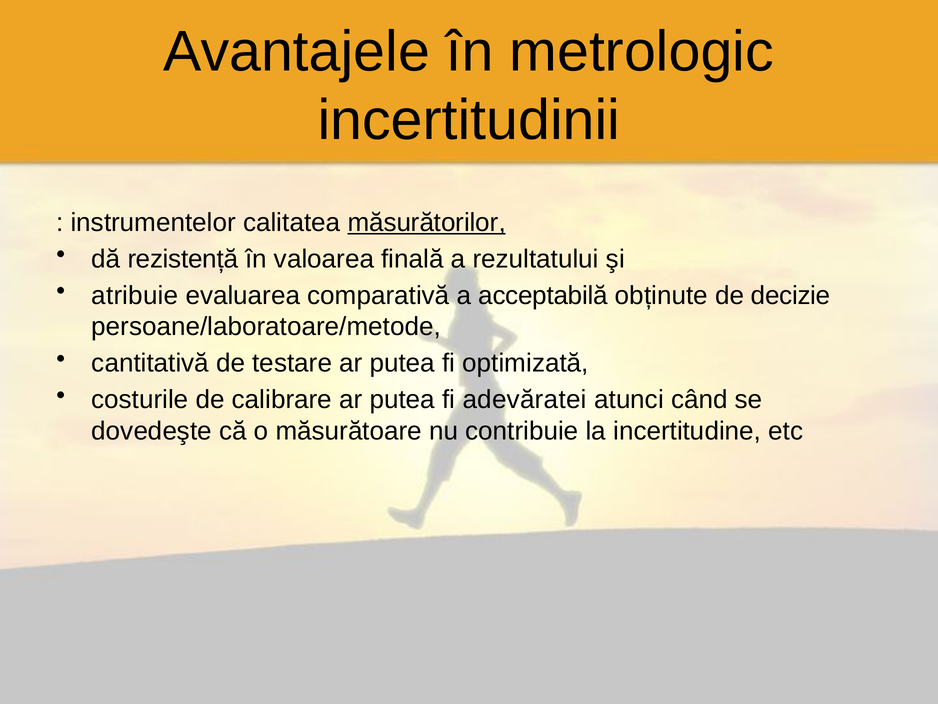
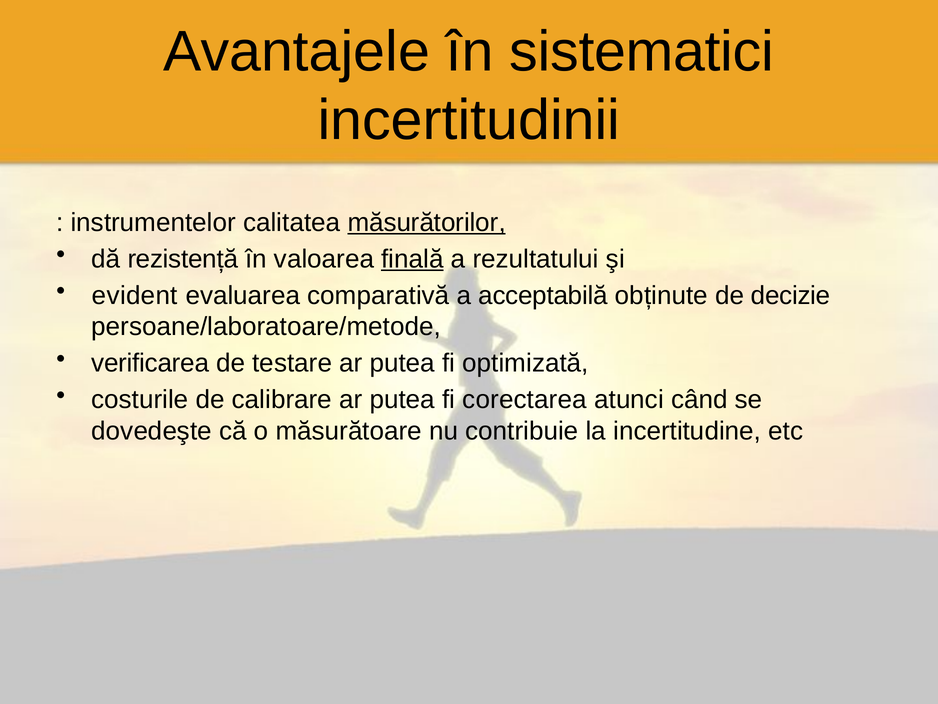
metrologic: metrologic -> sistematici (642, 52)
finală underline: none -> present (412, 259)
atribuie: atribuie -> evident (135, 295)
cantitativă: cantitativă -> verificarea (150, 363)
adevăratei: adevăratei -> corectarea (525, 400)
